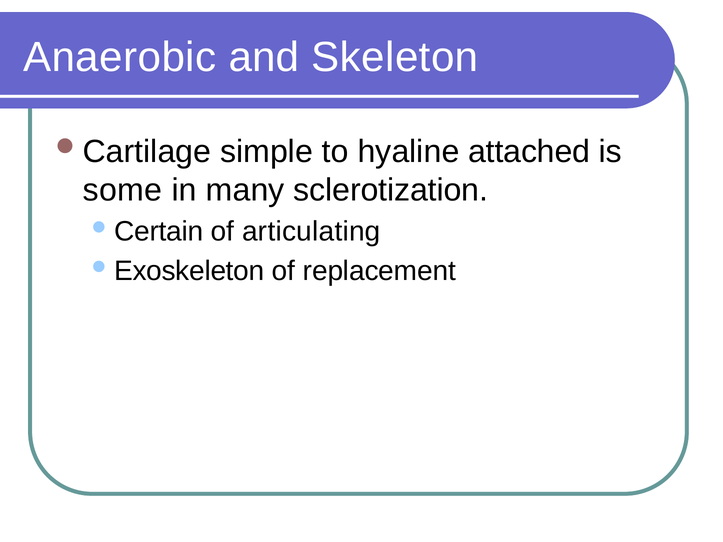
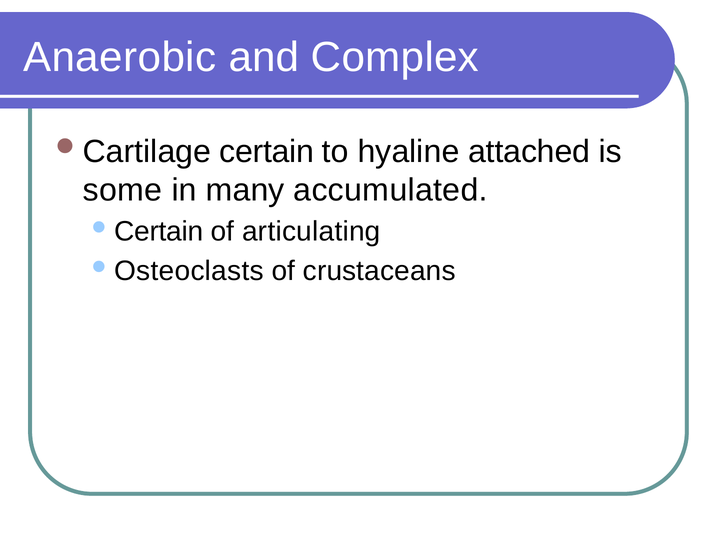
Skeleton: Skeleton -> Complex (395, 57)
simple: simple -> certain (267, 152)
sclerotization: sclerotization -> accumulated (391, 190)
Exoskeleton: Exoskeleton -> Osteoclasts (189, 271)
replacement: replacement -> crustaceans (379, 271)
